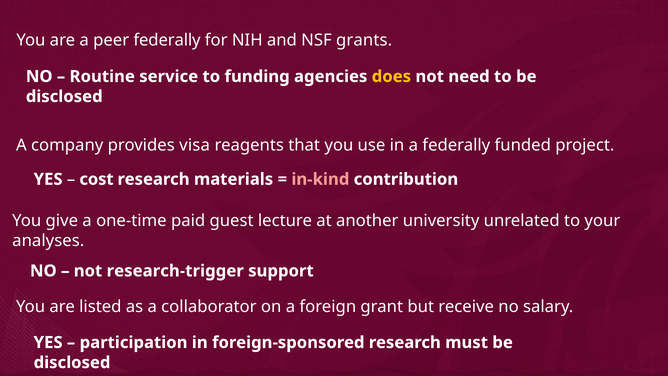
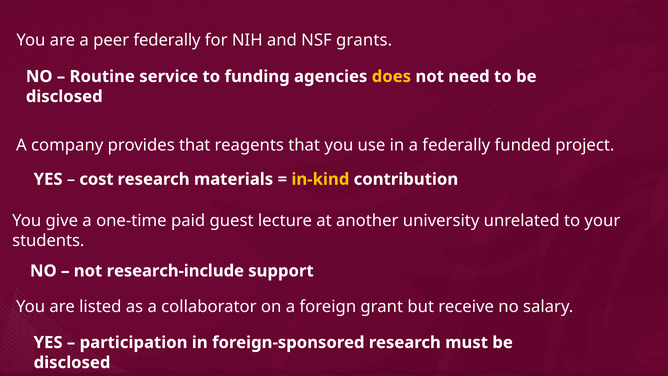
provides visa: visa -> that (195, 145)
in-kind colour: pink -> yellow (320, 179)
analyses: analyses -> students (48, 241)
research-trigger: research-trigger -> research-include (175, 271)
